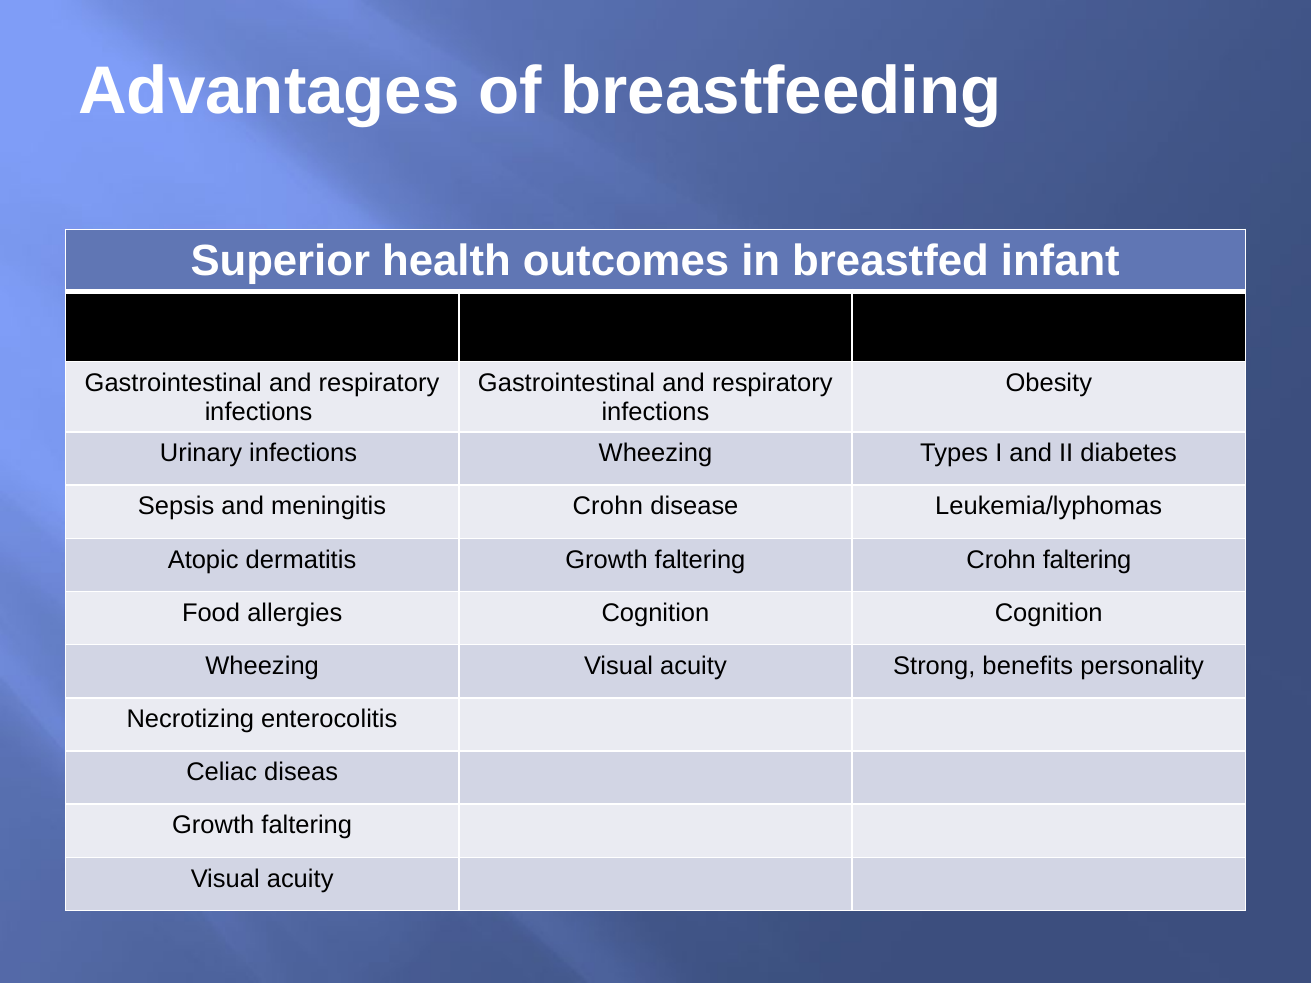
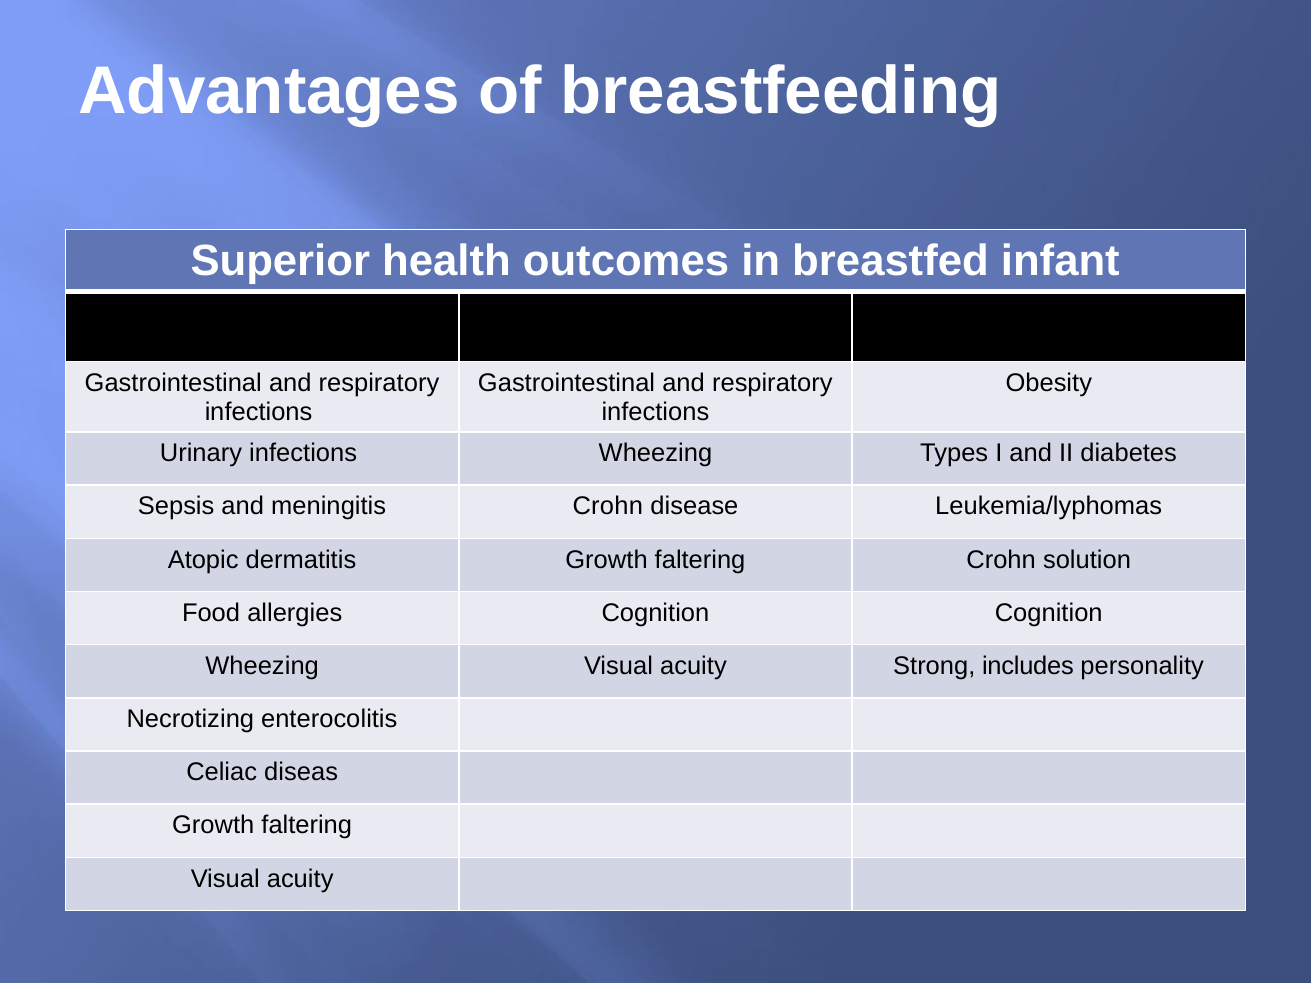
Crohn faltering: faltering -> solution (1087, 560)
Strong benefits: benefits -> includes (1028, 666)
